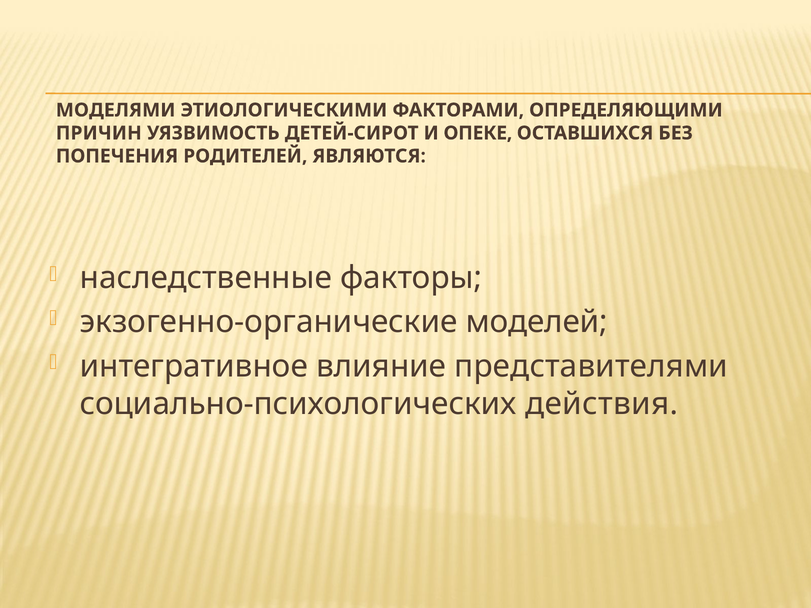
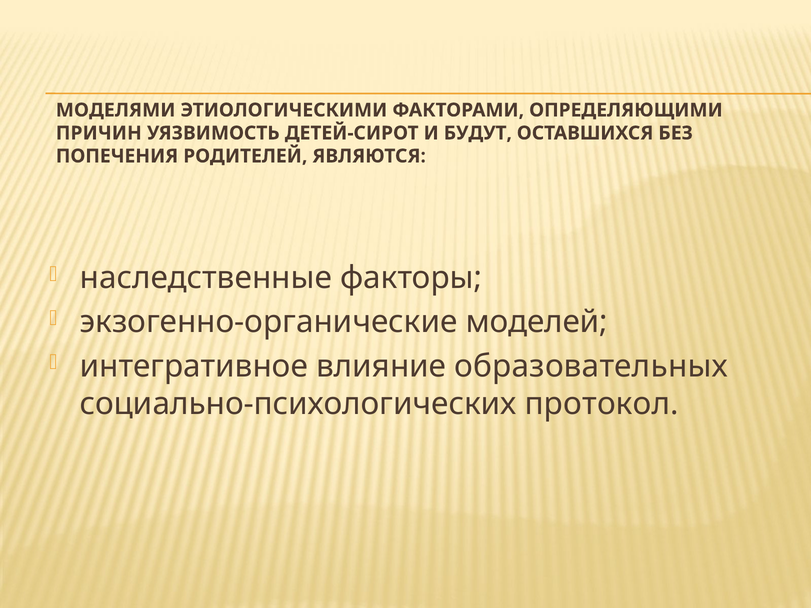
ОПЕКЕ: ОПЕКЕ -> БУДУТ (478, 133)
представителями: представителями -> образовательных (591, 366)
действия: действия -> протокол (602, 404)
